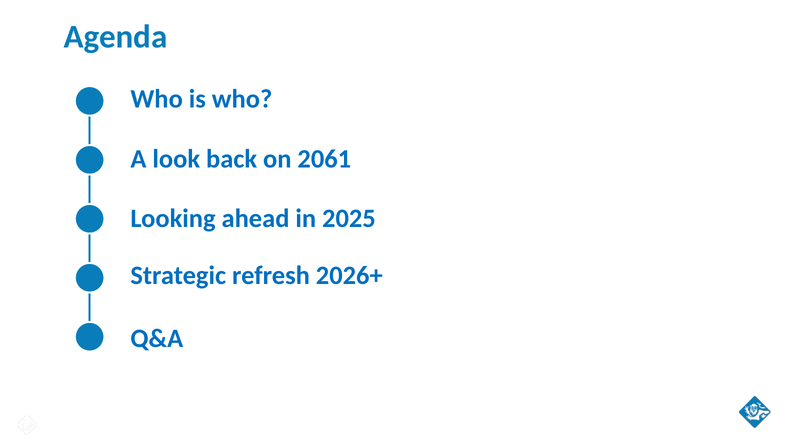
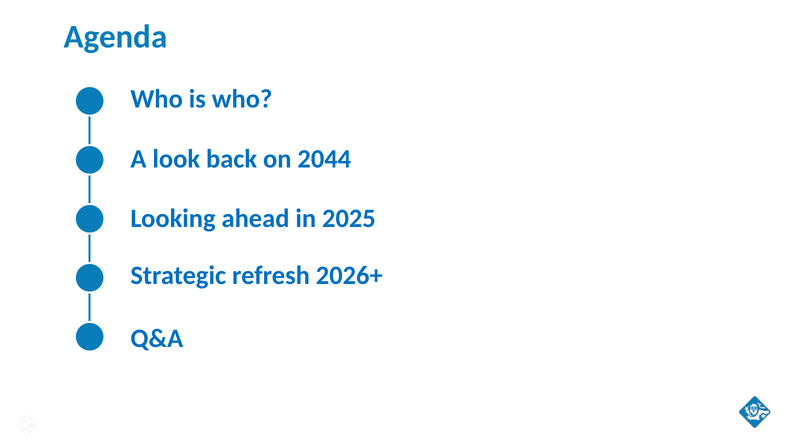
2061: 2061 -> 2044 (324, 159)
